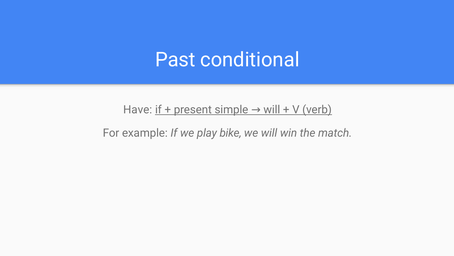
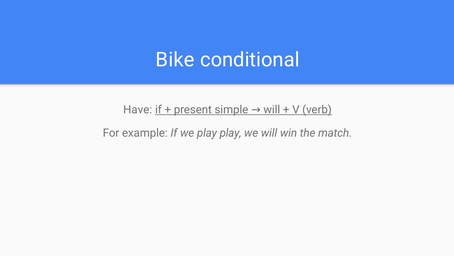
Past: Past -> Bike (175, 60)
play bike: bike -> play (231, 133)
